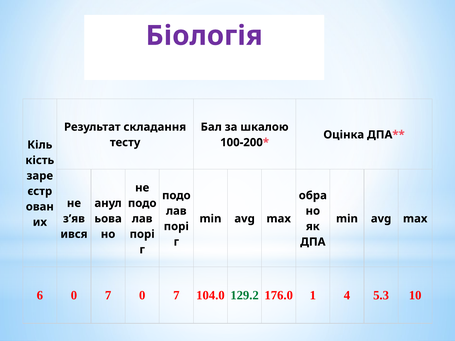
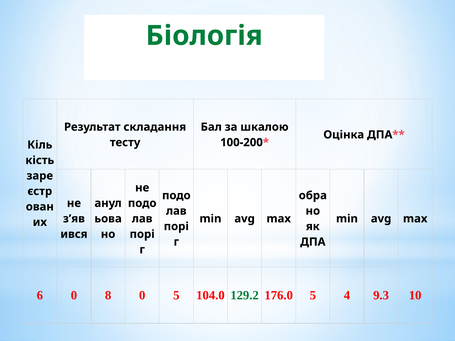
Біологія colour: purple -> green (204, 36)
6 0 7: 7 -> 8 (108, 295)
7: 7 -> 5 (176, 295)
176.0 1: 1 -> 5 (313, 295)
5.3: 5.3 -> 9.3 (381, 295)
